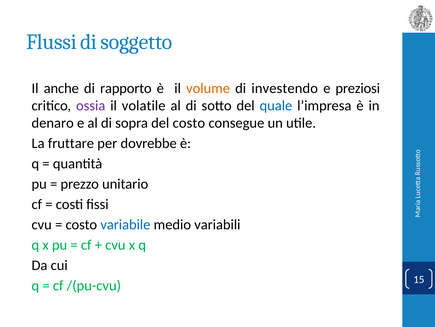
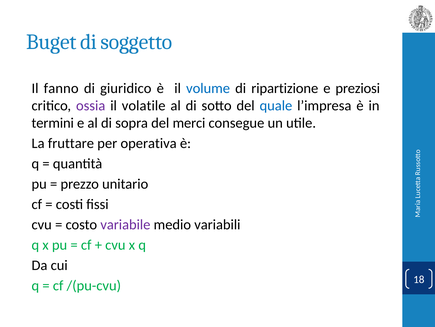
Flussi: Flussi -> Buget (51, 42)
anche: anche -> fanno (61, 88)
rapporto: rapporto -> giuridico (126, 88)
volume colour: orange -> blue (208, 88)
investendo: investendo -> ripartizione (285, 88)
denaro: denaro -> termini (53, 123)
del costo: costo -> merci (189, 123)
dovrebbe: dovrebbe -> operativa (149, 143)
variabile colour: blue -> purple (125, 224)
15: 15 -> 18 (419, 279)
